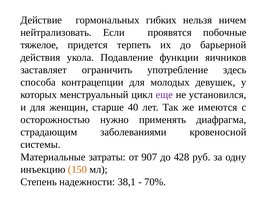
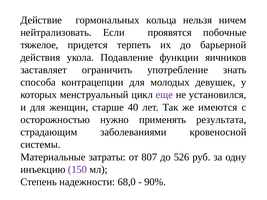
гибких: гибких -> кольца (161, 20)
здесь: здесь -> знать (235, 70)
диафрагма: диафрагма -> результата (221, 120)
907: 907 -> 807 (149, 157)
428: 428 -> 526 (182, 157)
150 colour: orange -> purple (77, 170)
38,1: 38,1 -> 68,0 (127, 182)
70%: 70% -> 90% (155, 182)
